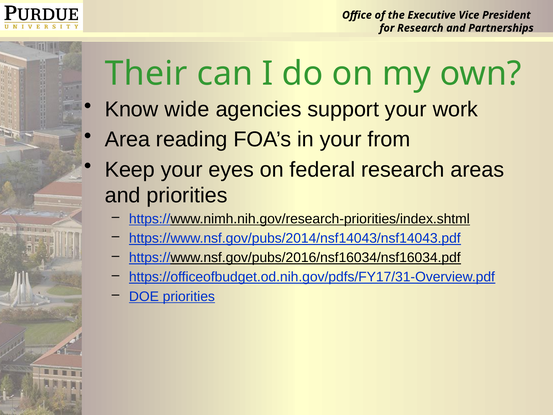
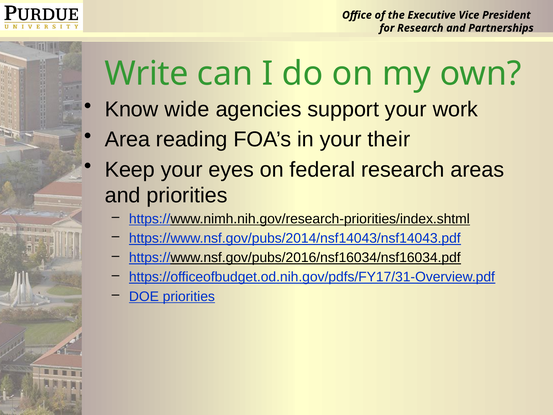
Their: Their -> Write (147, 74)
from: from -> their (389, 139)
